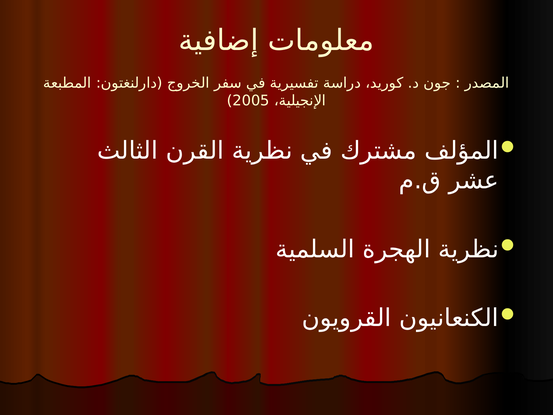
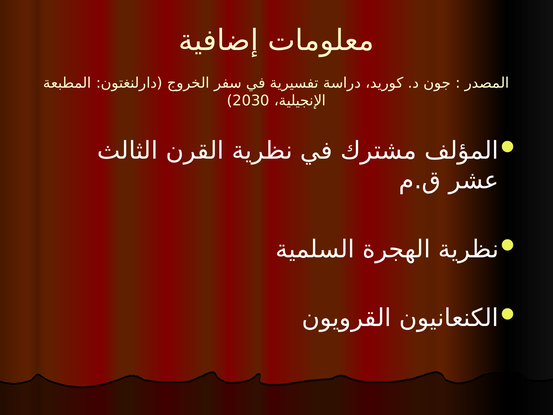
2005: 2005 -> 2030 (251, 101)
